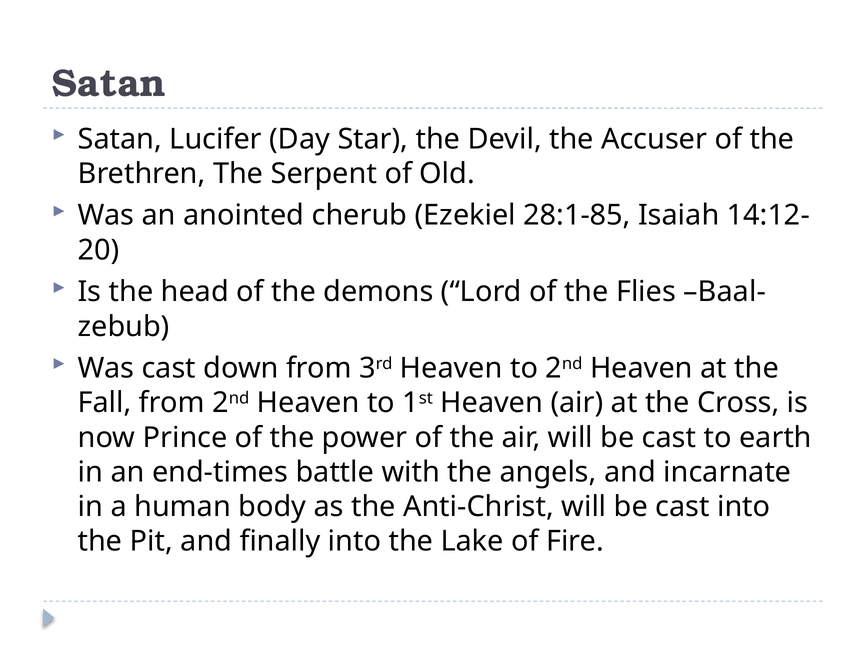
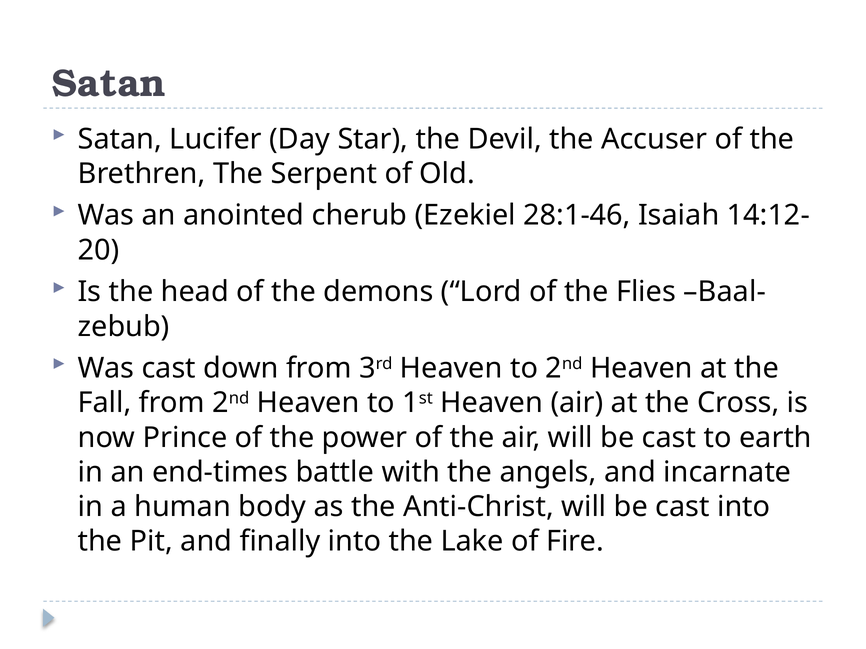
28:1-85: 28:1-85 -> 28:1-46 (577, 216)
